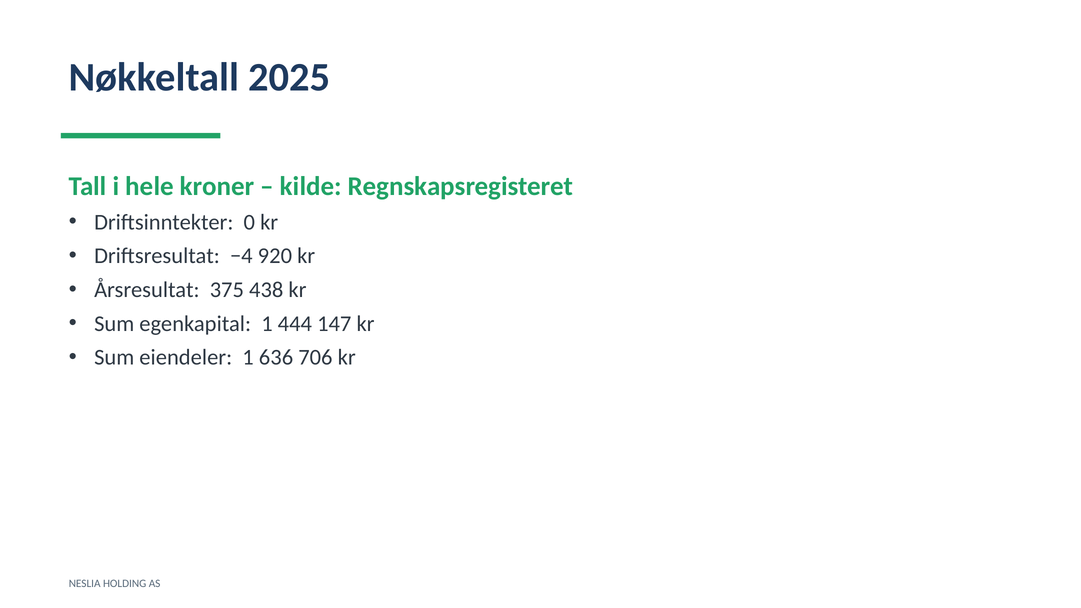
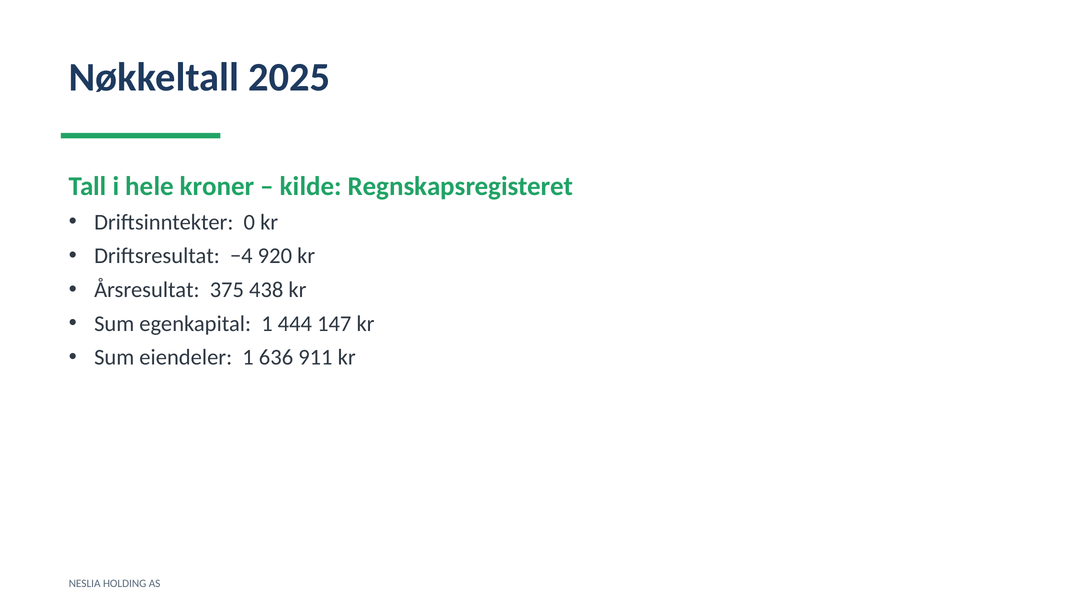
706: 706 -> 911 (315, 357)
